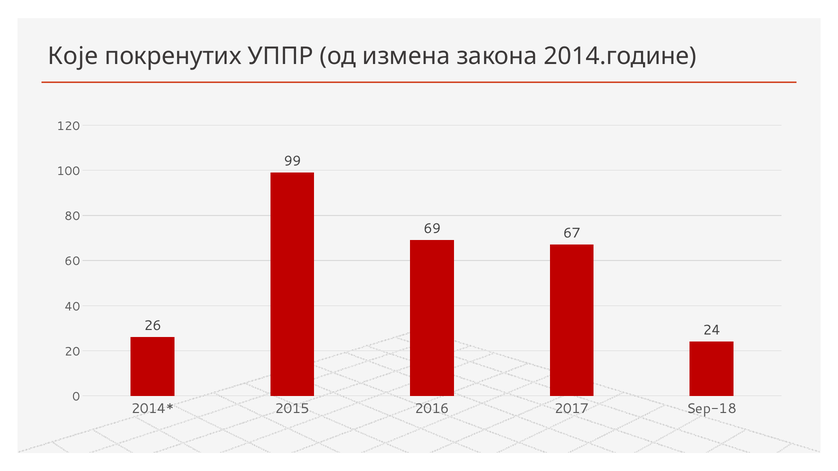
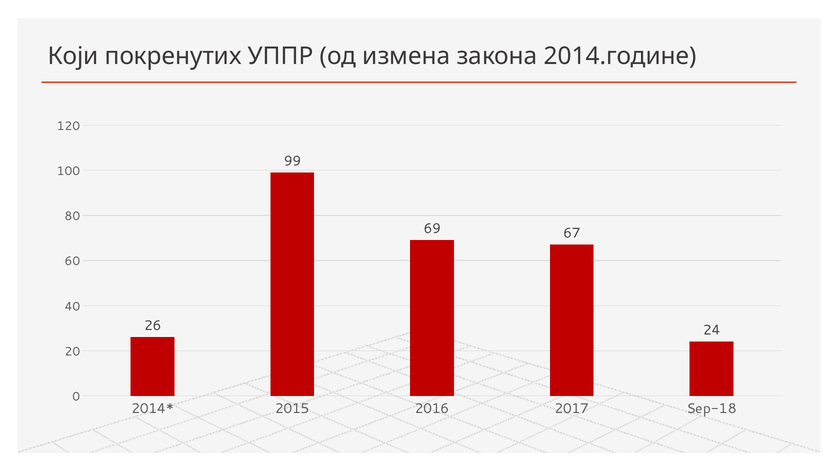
Које: Које -> Који (73, 56)
